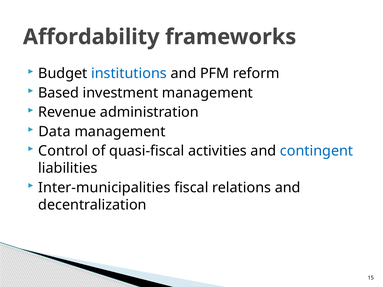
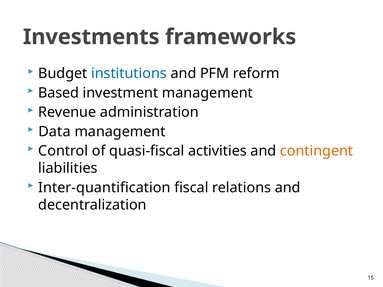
Affordability: Affordability -> Investments (91, 37)
contingent colour: blue -> orange (317, 151)
Inter-municipalities: Inter-municipalities -> Inter-quantification (104, 188)
